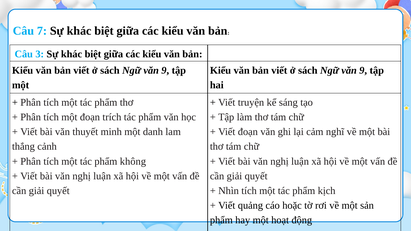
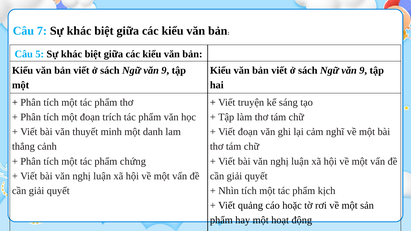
3: 3 -> 5 (40, 54)
không: không -> chứng (133, 161)
